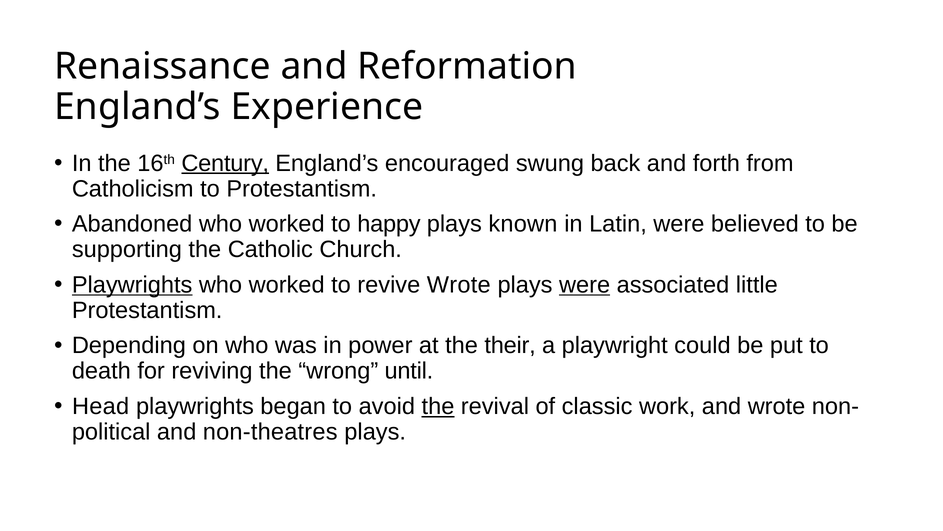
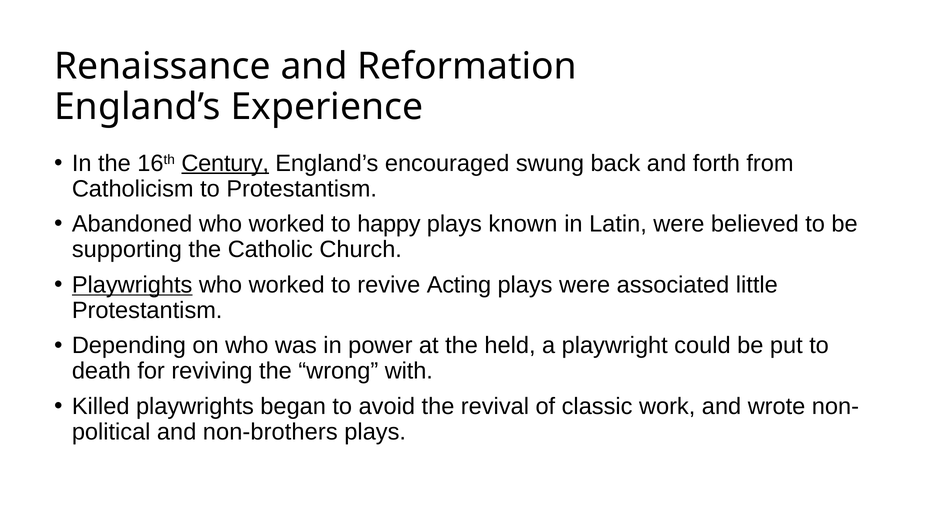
revive Wrote: Wrote -> Acting (459, 285)
were underline: present -> none (585, 285)
their: their -> held (510, 345)
until: until -> with (409, 371)
Head: Head -> Killed (101, 406)
the underline: present -> none (438, 406)
non-theatres: non-theatres -> non-brothers (270, 431)
